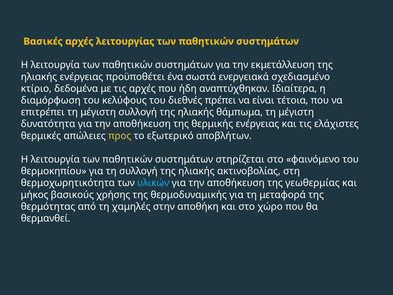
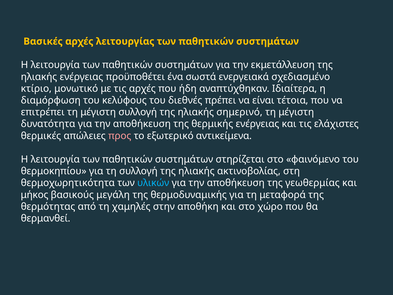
δεδομένα: δεδομένα -> μονωτικό (76, 89)
θάμπωμα: θάμπωμα -> σημερινό (239, 112)
προς colour: yellow -> pink (120, 136)
αποβλήτων: αποβλήτων -> αντικείμενα (224, 136)
χρήσης: χρήσης -> μεγάλη (113, 195)
